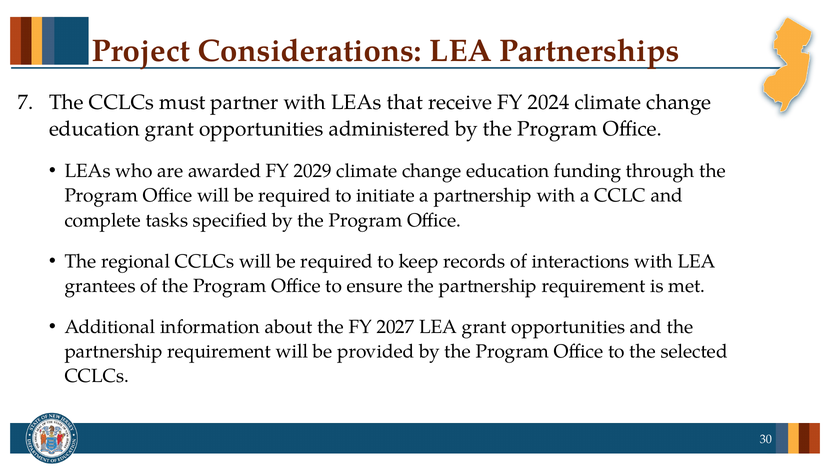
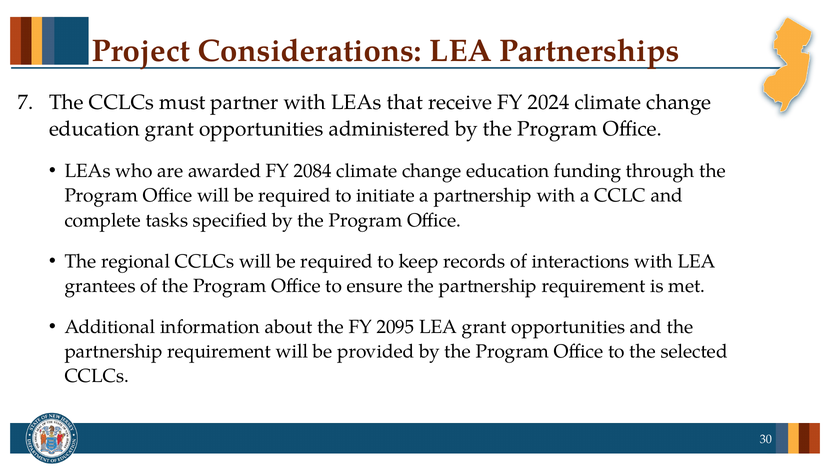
2029: 2029 -> 2084 (313, 171)
2027: 2027 -> 2095 (395, 327)
